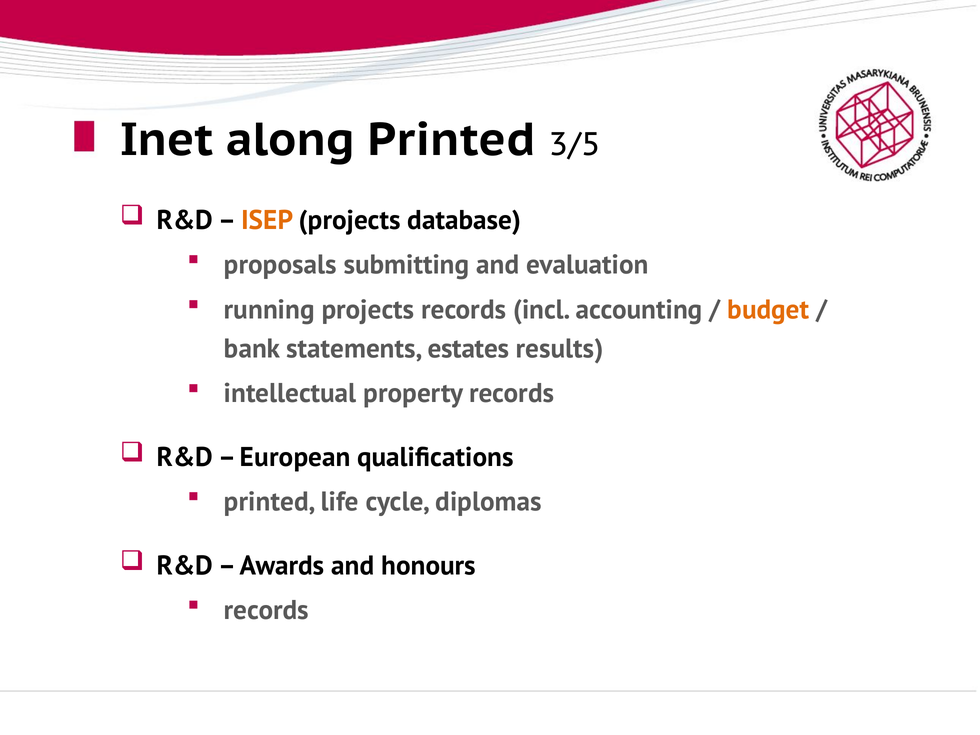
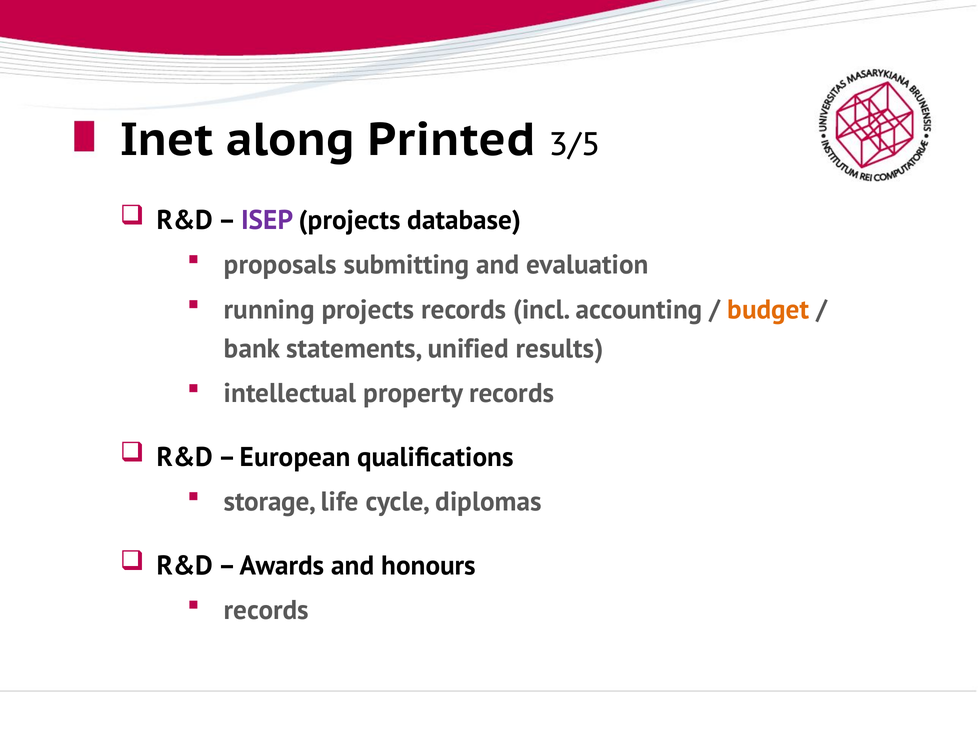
ISEP colour: orange -> purple (267, 220)
estates: estates -> unified (468, 349)
printed: printed -> storage (270, 502)
